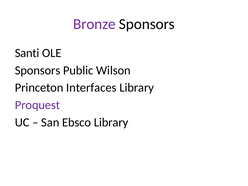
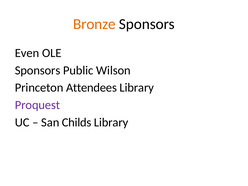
Bronze colour: purple -> orange (94, 24)
Santi: Santi -> Even (27, 53)
Interfaces: Interfaces -> Attendees (91, 88)
Ebsco: Ebsco -> Childs (77, 122)
